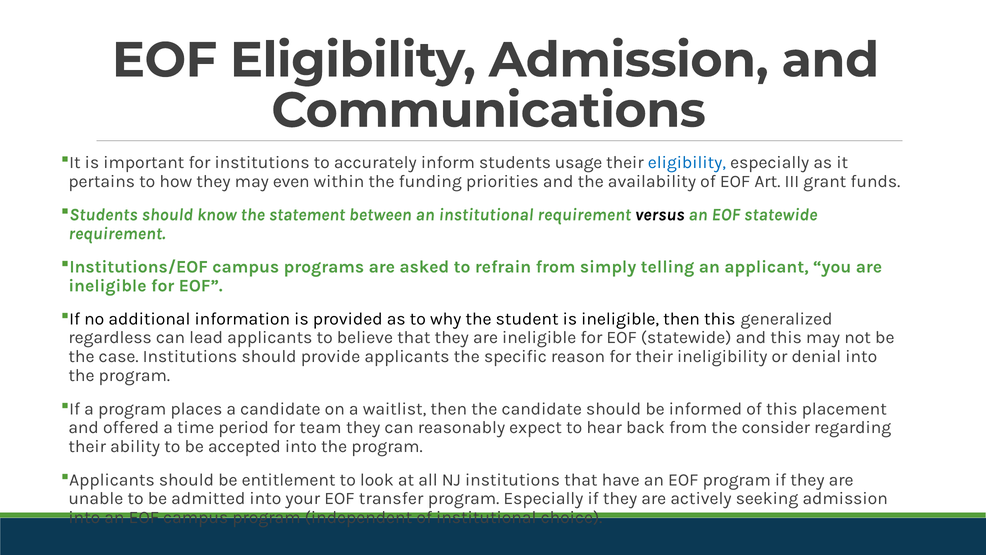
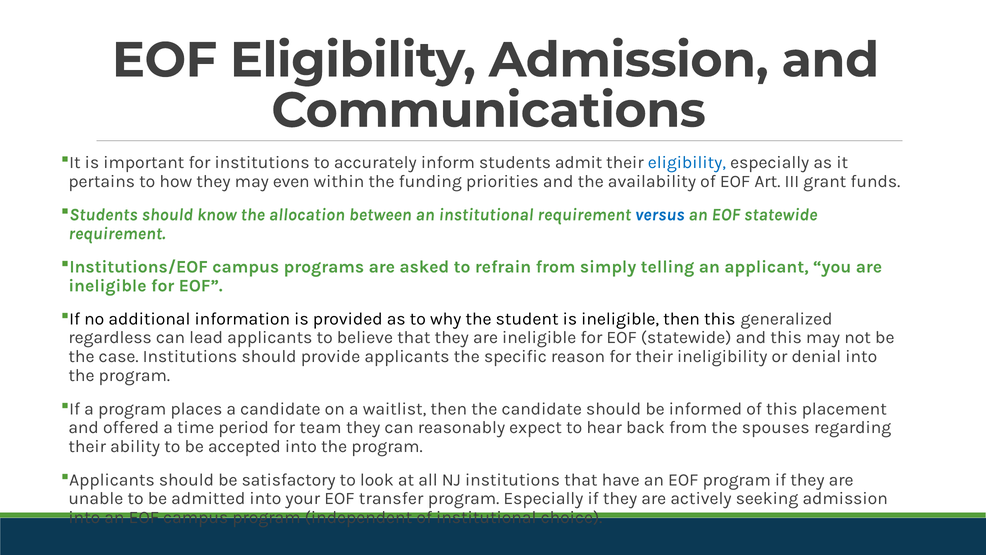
usage: usage -> admit (579, 162)
statement: statement -> allocation (307, 214)
versus colour: black -> blue (660, 214)
consider: consider -> spouses (776, 427)
entitlement: entitlement -> satisfactory (289, 479)
